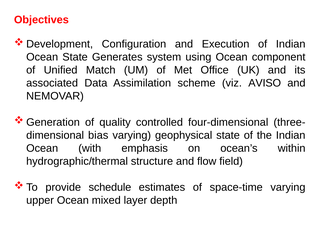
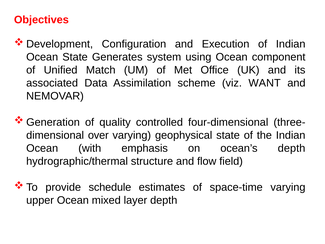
AVISO: AVISO -> WANT (265, 83)
bias: bias -> over (98, 135)
ocean’s within: within -> depth (292, 148)
